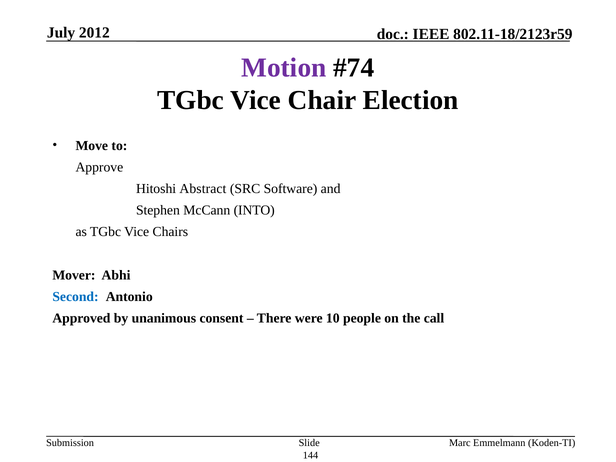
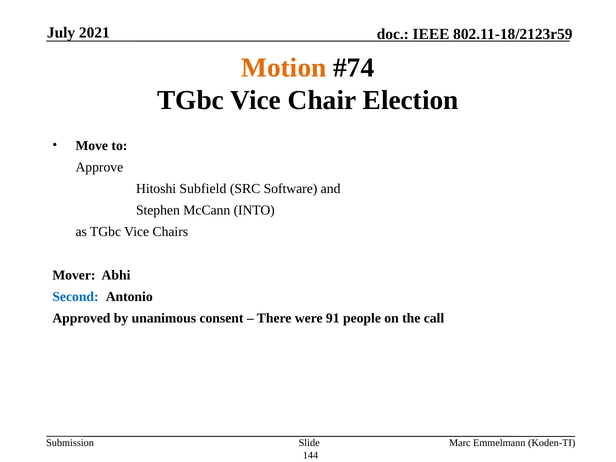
2012: 2012 -> 2021 (94, 33)
Motion colour: purple -> orange (284, 68)
Abstract: Abstract -> Subfield (203, 189)
10: 10 -> 91 (333, 318)
